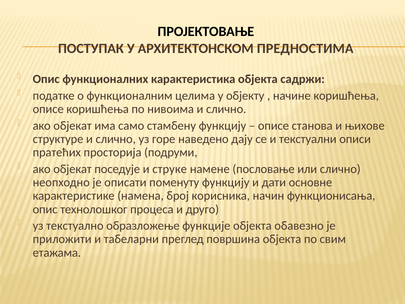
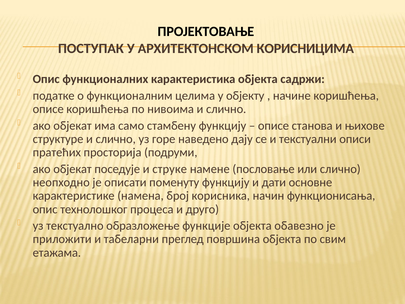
ПРЕДНОСТИМА: ПРЕДНОСТИМА -> КОРИСНИЦИМА (305, 49)
